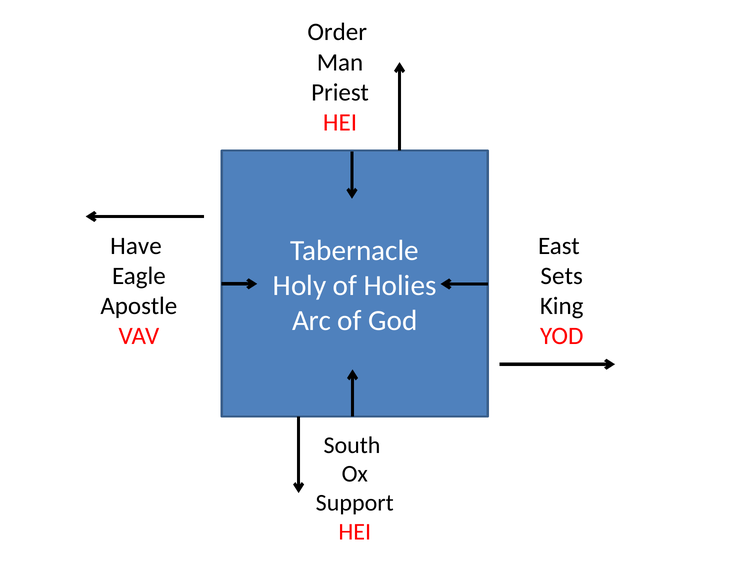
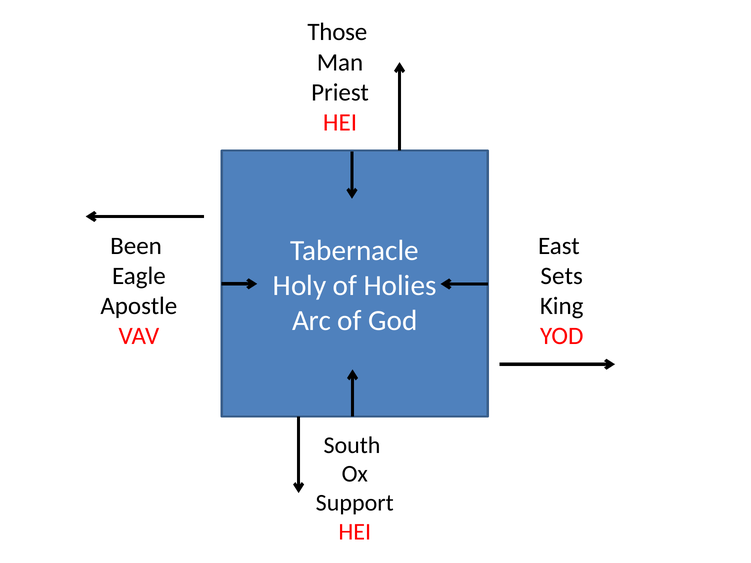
Order: Order -> Those (337, 32)
Have: Have -> Been (136, 246)
